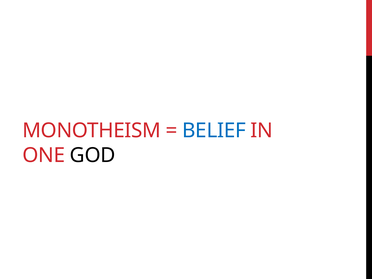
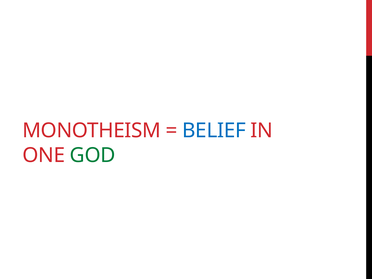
GOD colour: black -> green (93, 155)
